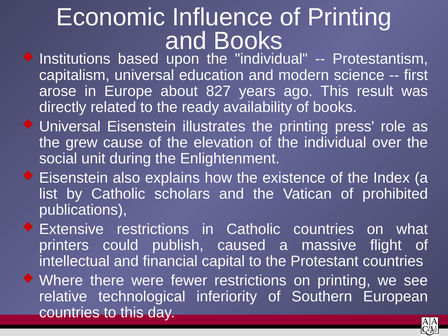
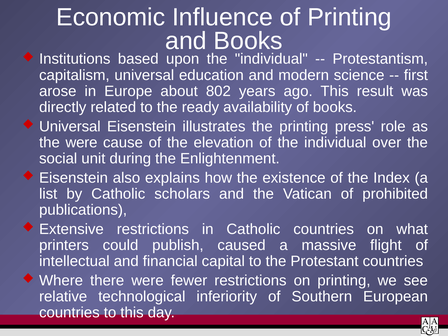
827: 827 -> 802 (218, 91)
the grew: grew -> were (81, 143)
